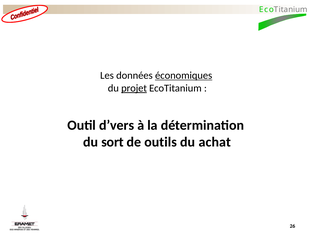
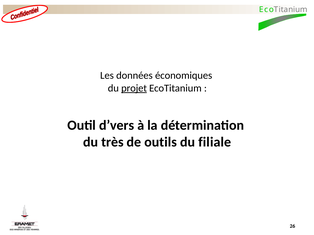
économiques underline: present -> none (184, 76)
sort: sort -> très (112, 142)
achat: achat -> filiale (215, 142)
